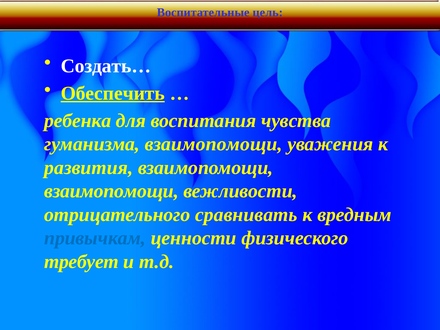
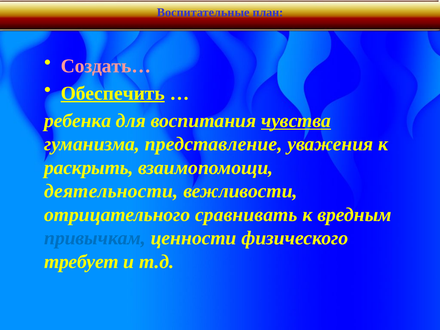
цель: цель -> план (268, 12)
Создать… colour: white -> pink (106, 66)
чувства underline: none -> present (296, 121)
гуманизма взаимопомощи: взаимопомощи -> представление (214, 144)
развития: развития -> раскрыть (89, 168)
взаимопомощи: взаимопомощи -> деятельности (111, 191)
